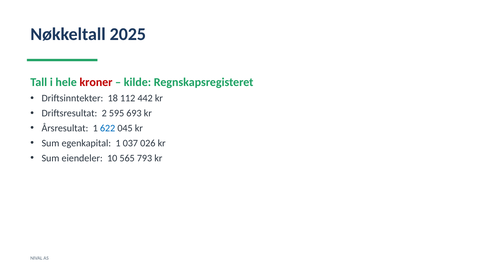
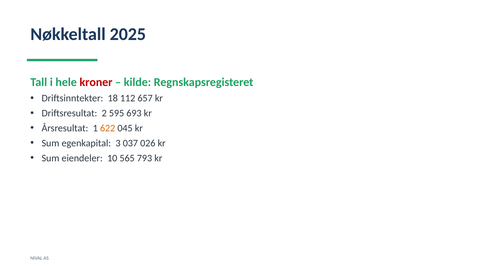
442: 442 -> 657 (145, 98)
622 colour: blue -> orange (108, 128)
egenkapital 1: 1 -> 3 (118, 143)
